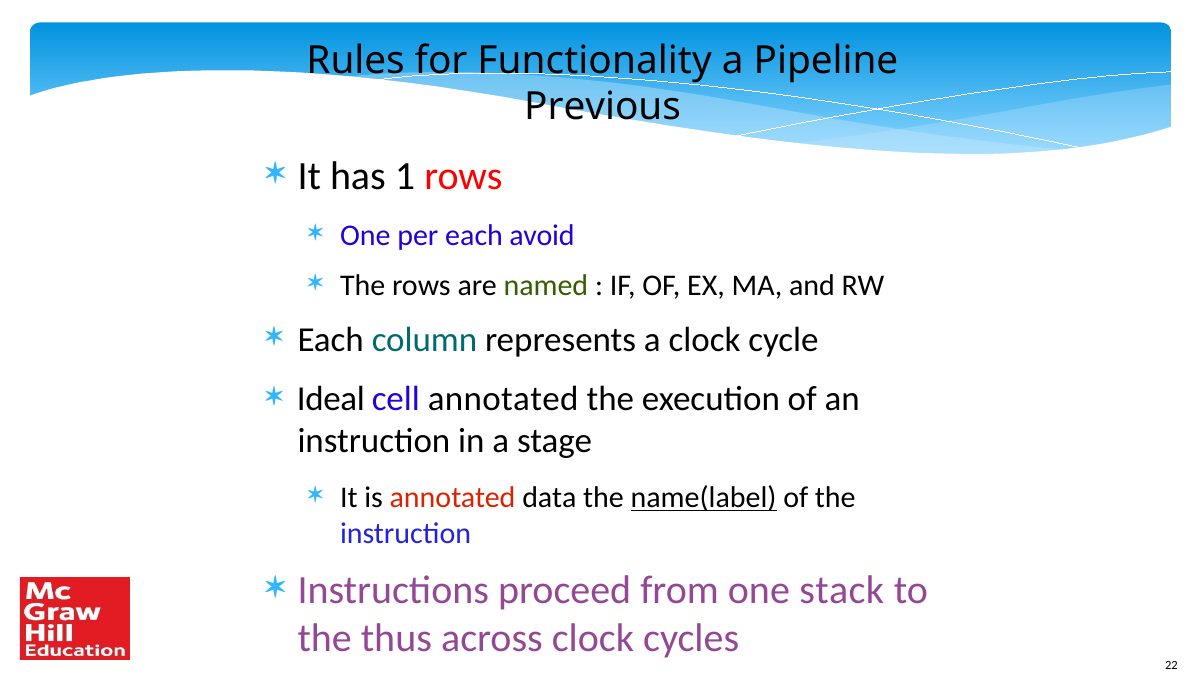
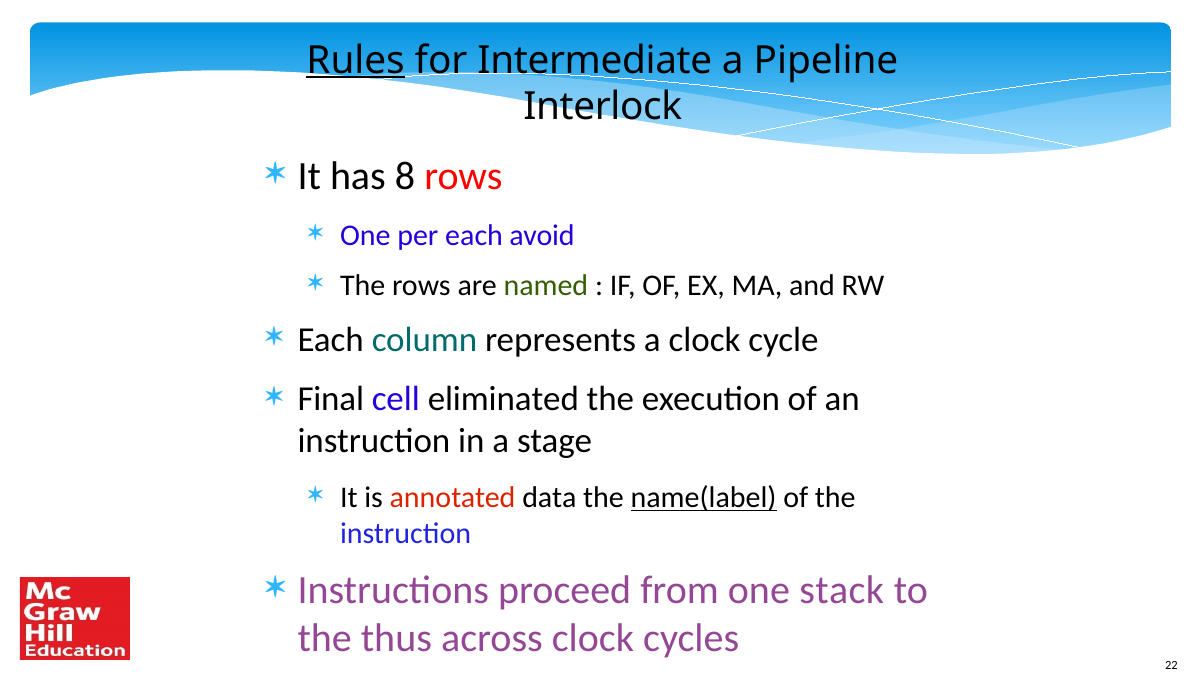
Rules underline: none -> present (356, 60)
Functionality: Functionality -> Intermediate (595, 60)
Previous: Previous -> Interlock (603, 107)
1: 1 -> 8 (405, 177)
Ideal: Ideal -> Final (331, 399)
cell annotated: annotated -> eliminated (503, 399)
